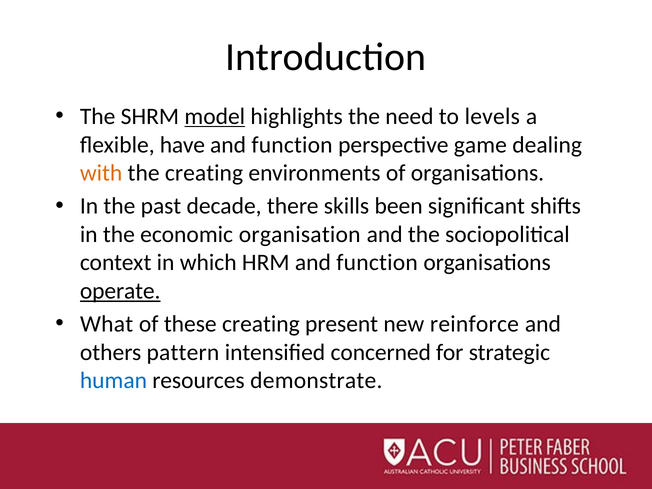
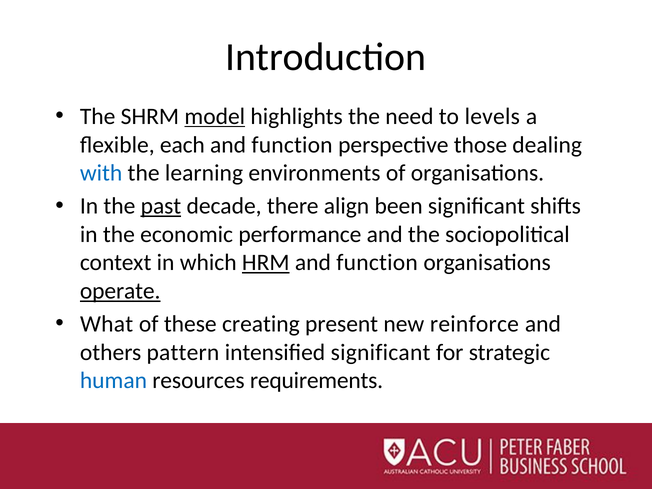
have: have -> each (182, 145)
game: game -> those (480, 145)
with colour: orange -> blue (101, 173)
the creating: creating -> learning (204, 173)
past underline: none -> present (161, 206)
skills: skills -> align (347, 206)
organisation: organisation -> performance (300, 234)
HRM underline: none -> present (266, 263)
intensified concerned: concerned -> significant (381, 352)
demonstrate: demonstrate -> requirements (317, 381)
